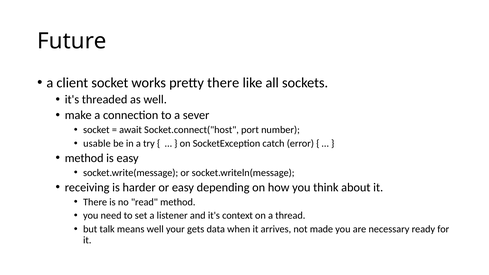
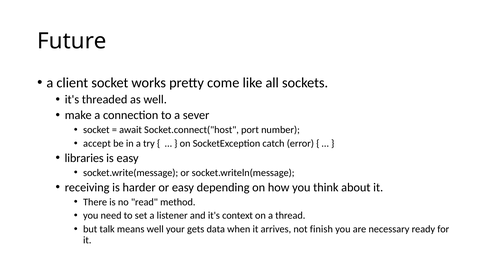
pretty there: there -> come (223, 83)
usable: usable -> accept (97, 143)
method: method -> libraries (84, 158)
made: made -> finish (321, 229)
